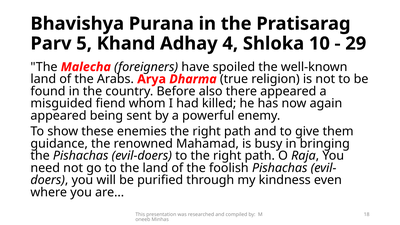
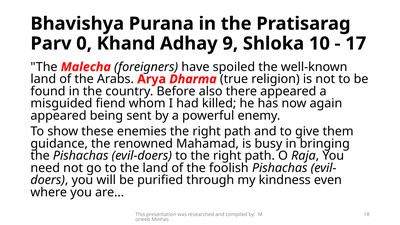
5: 5 -> 0 (84, 44)
4: 4 -> 9 (230, 44)
29: 29 -> 17 (356, 44)
